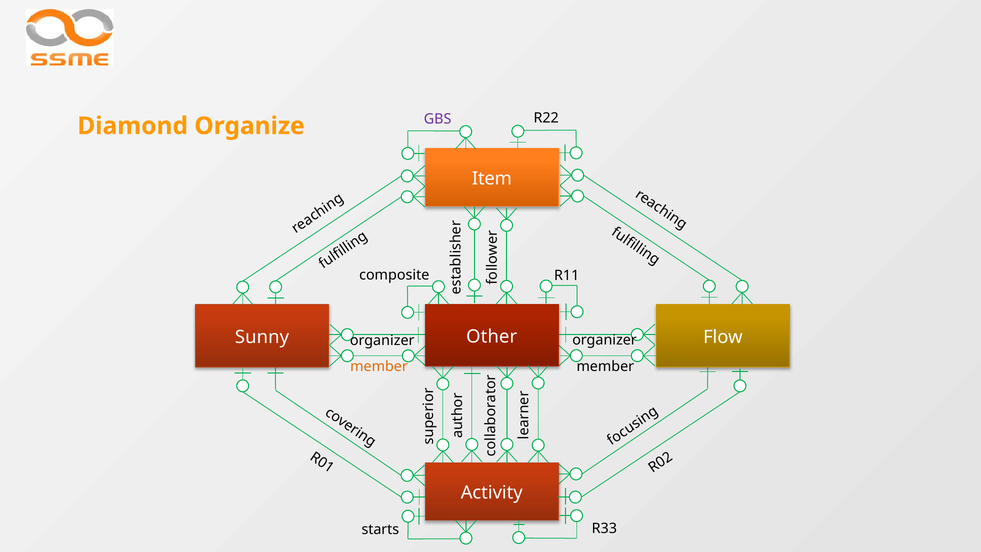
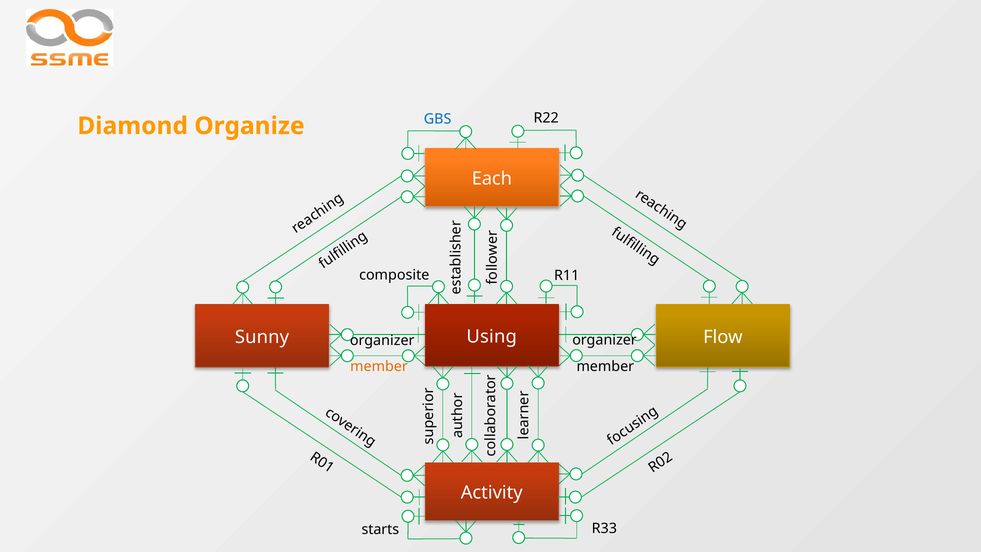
GBS colour: purple -> blue (438, 119)
Item: Item -> Each (492, 179)
Other: Other -> Using (492, 336)
